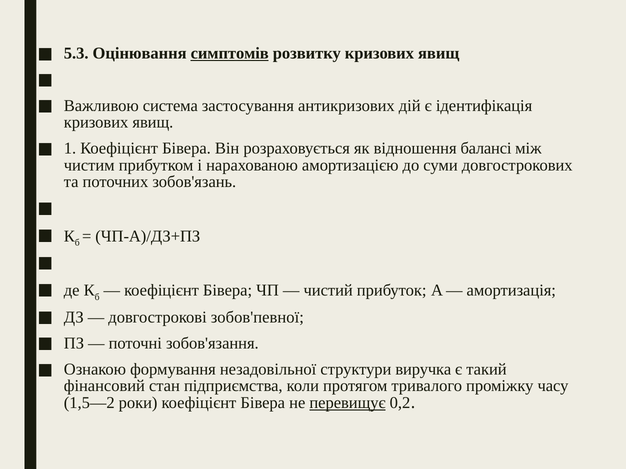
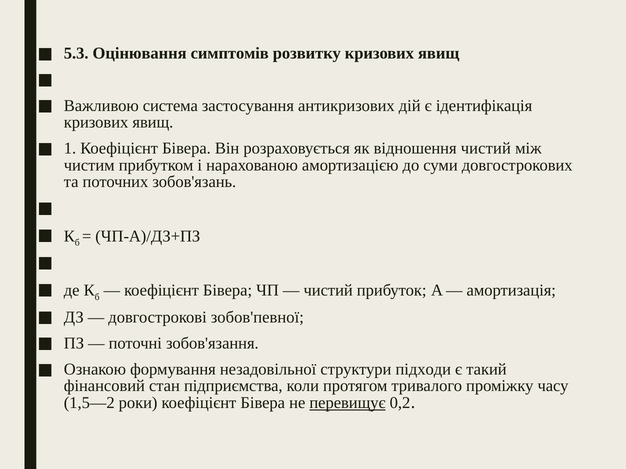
симптомів underline: present -> none (230, 54)
відношення балансі: балансі -> чистий (486, 149)
виручка: виручка -> підходи (423, 370)
